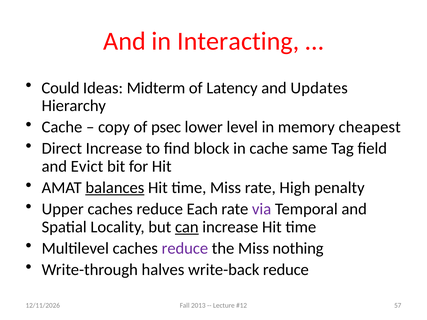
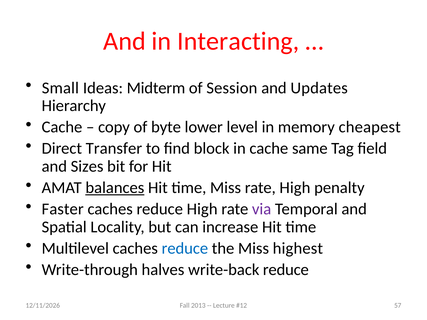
Could: Could -> Small (60, 88)
Latency: Latency -> Session (232, 88)
psec: psec -> byte (166, 127)
Direct Increase: Increase -> Transfer (114, 149)
Evict: Evict -> Sizes (87, 167)
Upper: Upper -> Faster (63, 209)
reduce Each: Each -> High (202, 209)
can underline: present -> none (187, 227)
reduce colour: purple -> blue (185, 249)
nothing: nothing -> highest (298, 249)
